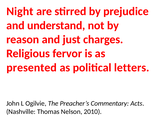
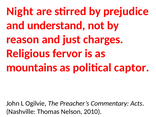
presented: presented -> mountains (32, 68)
letters: letters -> captor (132, 68)
